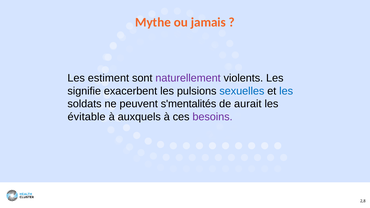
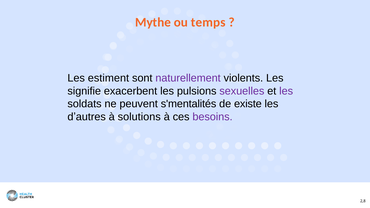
jamais: jamais -> temps (208, 22)
sexuelles colour: blue -> purple (242, 91)
les colour: blue -> purple (286, 91)
aurait: aurait -> existe (248, 104)
évitable: évitable -> dʼautres (87, 117)
auxquels: auxquels -> solutions (139, 117)
